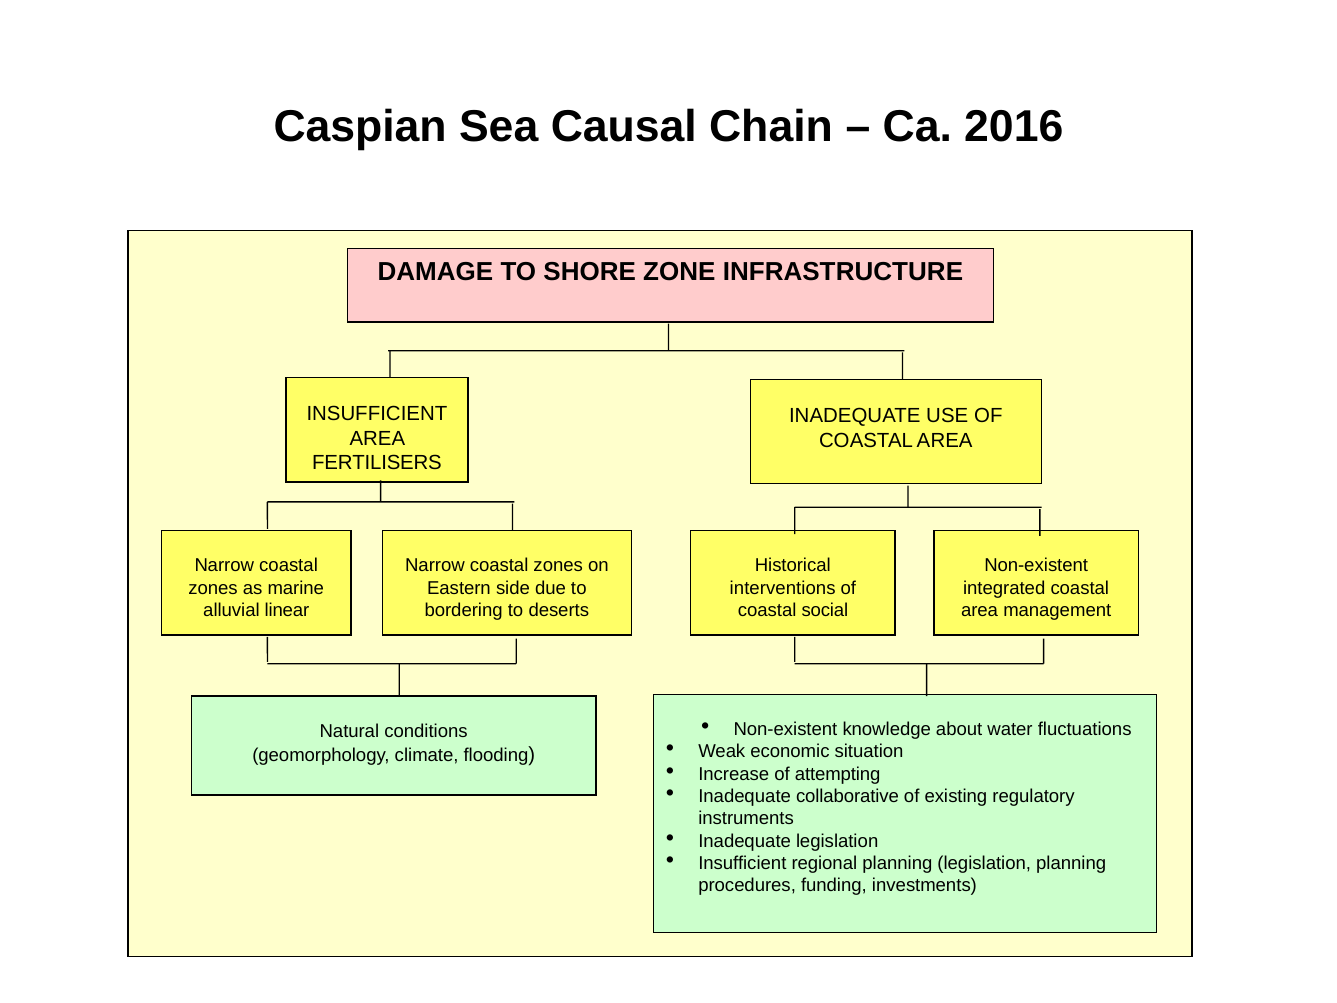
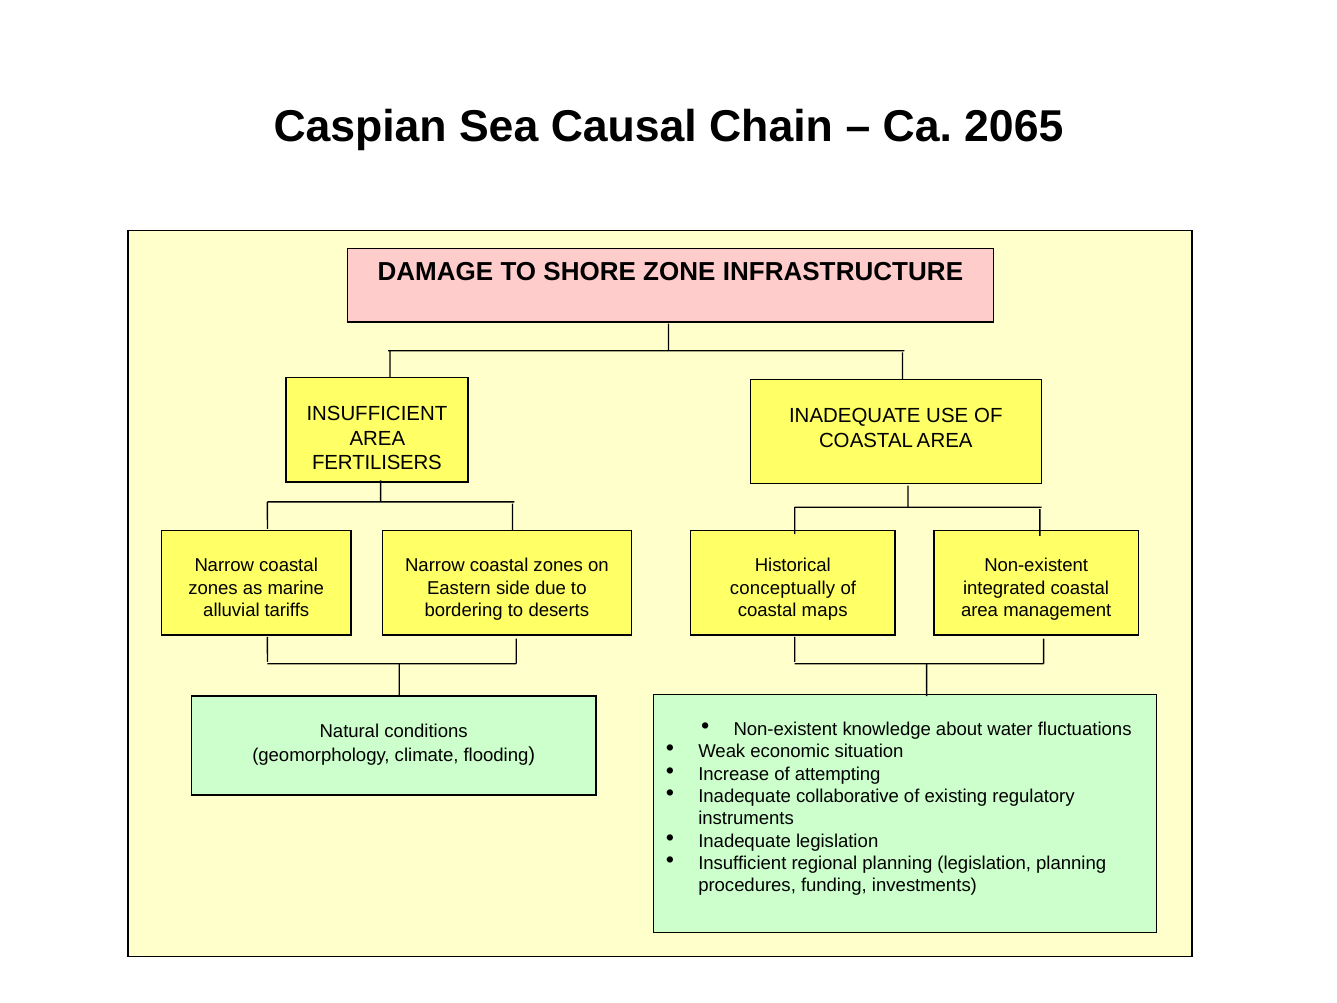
2016: 2016 -> 2065 (1014, 127)
interventions: interventions -> conceptually (783, 588)
linear: linear -> tariffs (287, 610)
social: social -> maps (825, 610)
